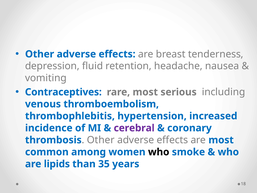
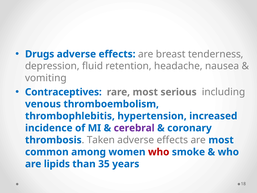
Other: Other -> Drugs (40, 54)
Other: Other -> Taken (101, 140)
who colour: black -> red (159, 152)
